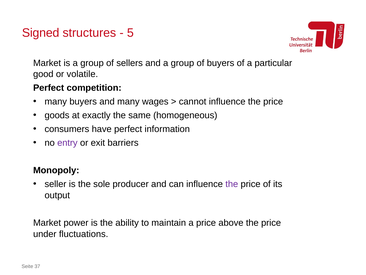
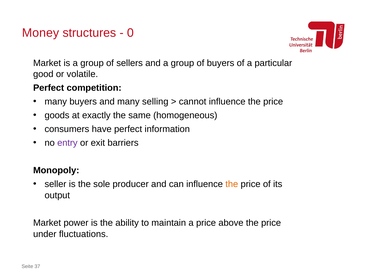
Signed: Signed -> Money (41, 33)
5: 5 -> 0 (130, 33)
wages: wages -> selling (155, 101)
the colour: purple -> orange (232, 184)
